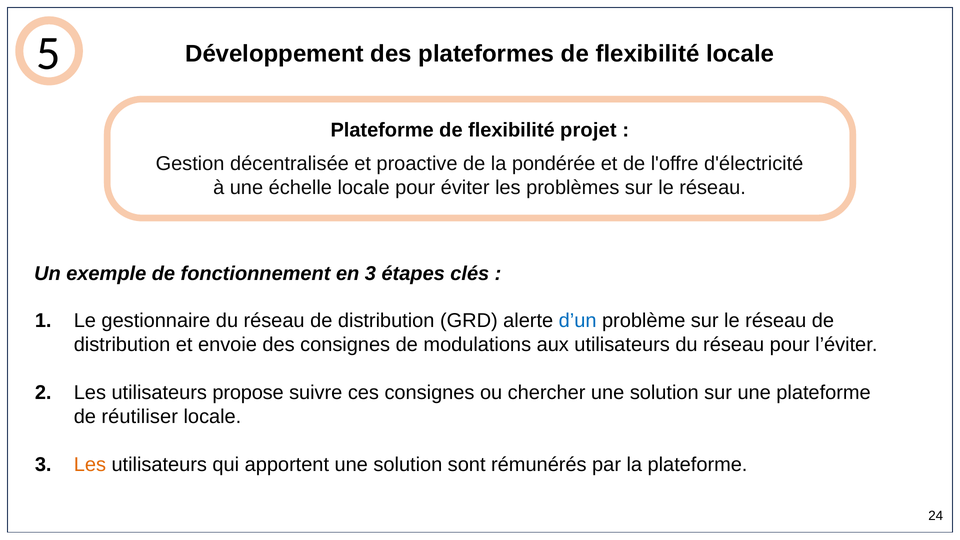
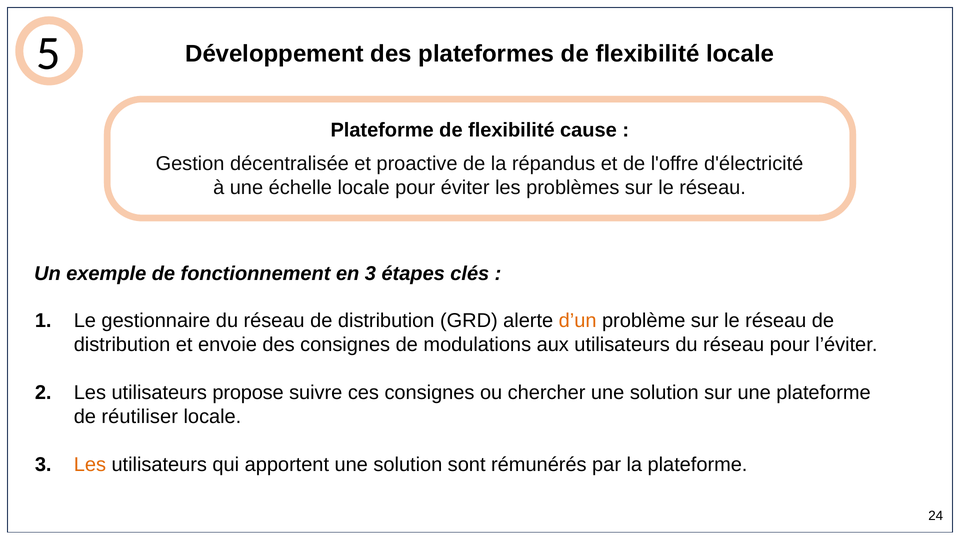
projet: projet -> cause (588, 130)
pondérée: pondérée -> répandus (554, 164)
d’un colour: blue -> orange (578, 321)
